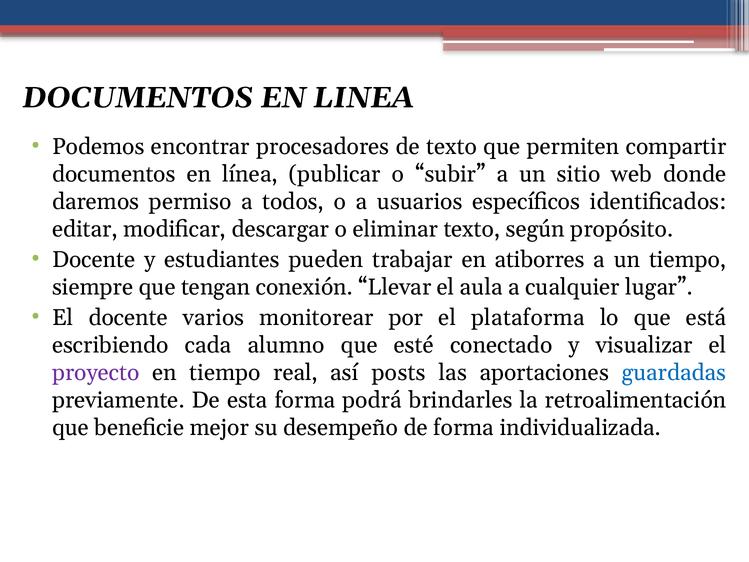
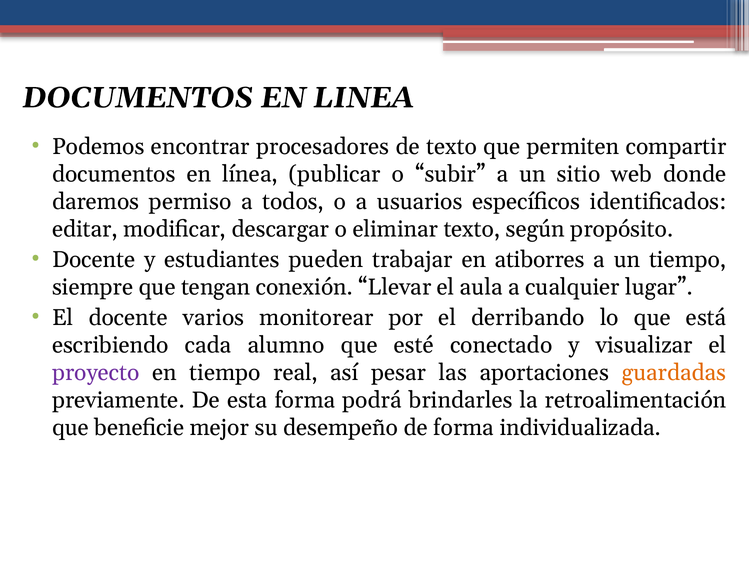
plataforma: plataforma -> derribando (528, 317)
posts: posts -> pesar (399, 372)
guardadas colour: blue -> orange (674, 372)
